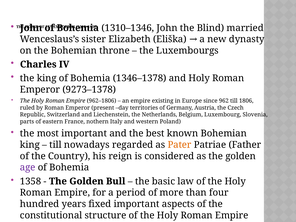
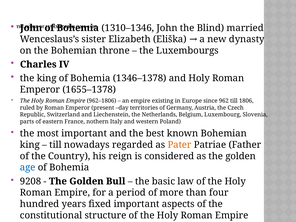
9273–1378: 9273–1378 -> 1655–1378 (89, 90)
age colour: purple -> blue (28, 167)
1358: 1358 -> 9208 (31, 181)
